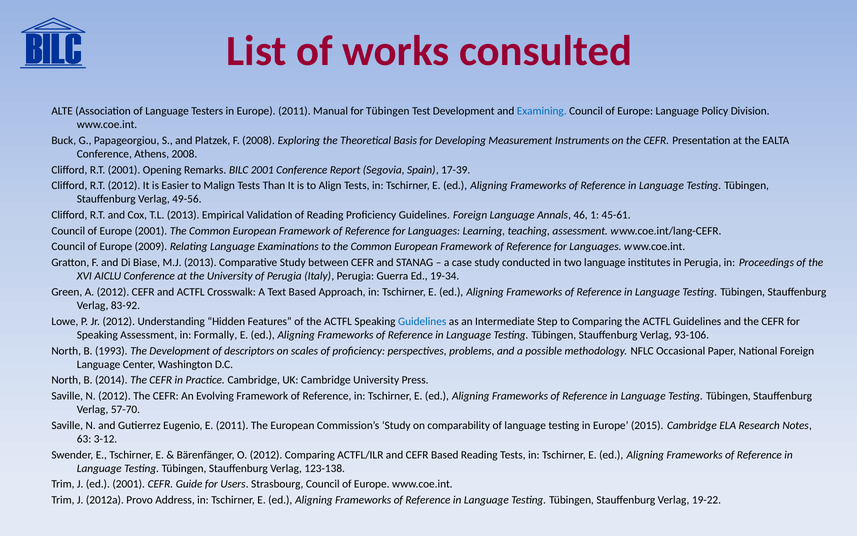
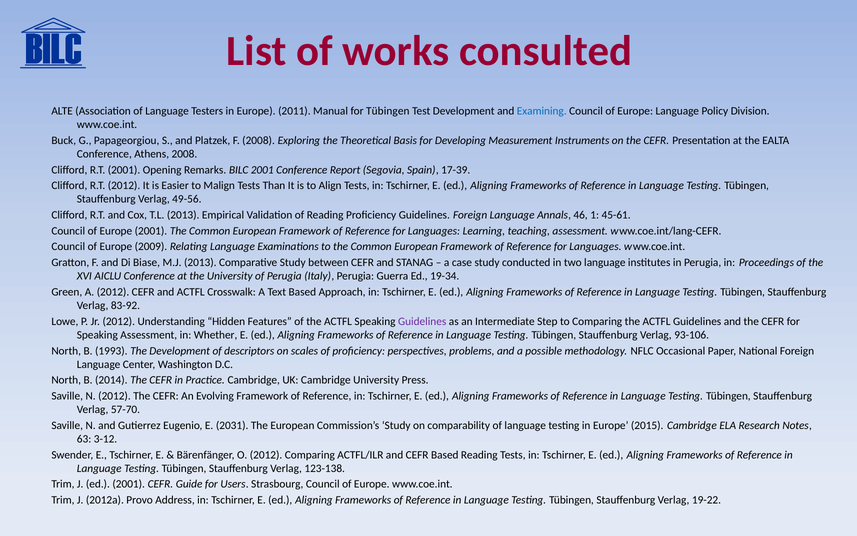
Guidelines colour: blue -> purple (422, 321)
Formally: Formally -> Whether (216, 335)
E 2011: 2011 -> 2031 (232, 425)
